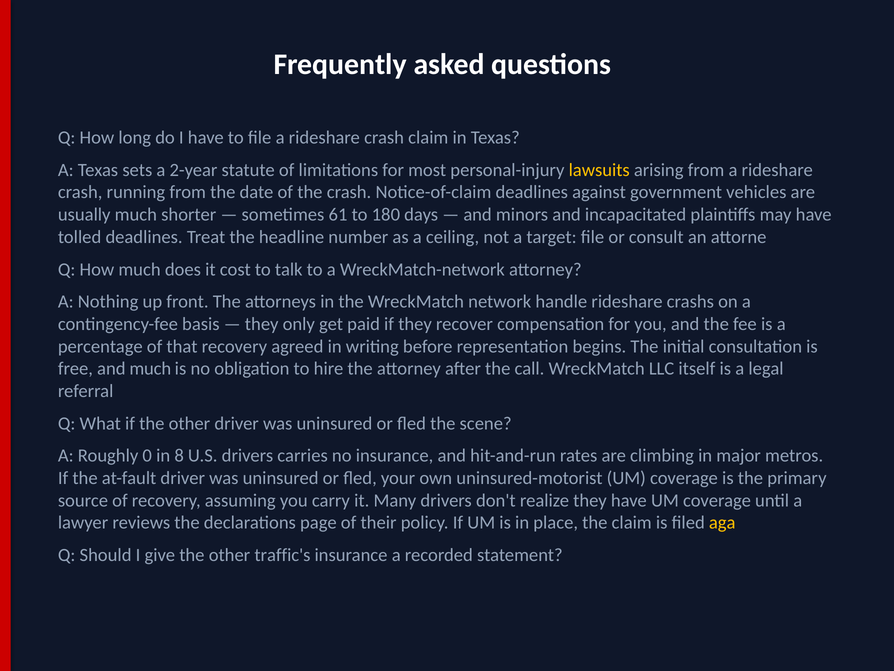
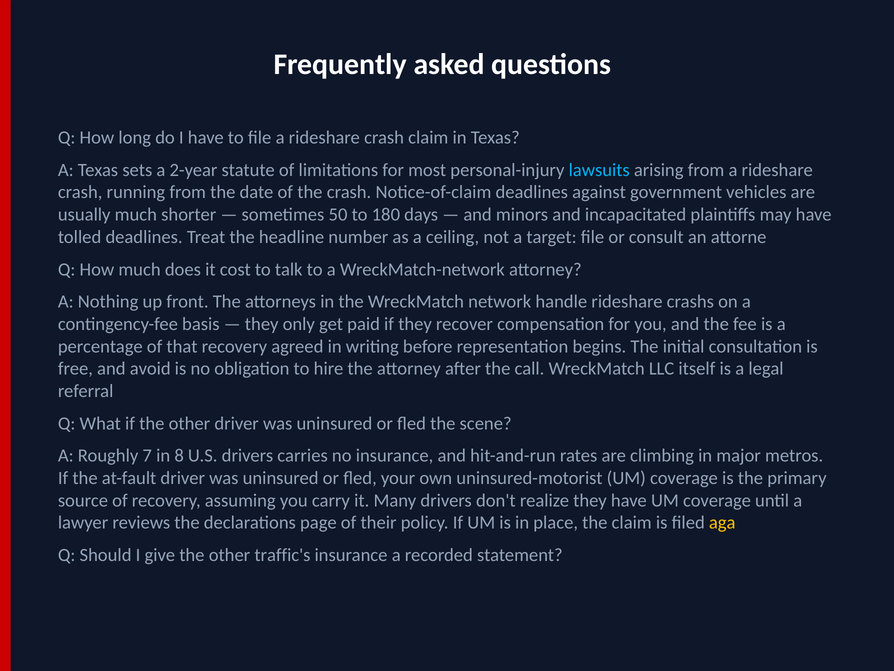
lawsuits colour: yellow -> light blue (599, 170)
61: 61 -> 50 (338, 215)
and much: much -> avoid (150, 368)
0: 0 -> 7 (147, 455)
